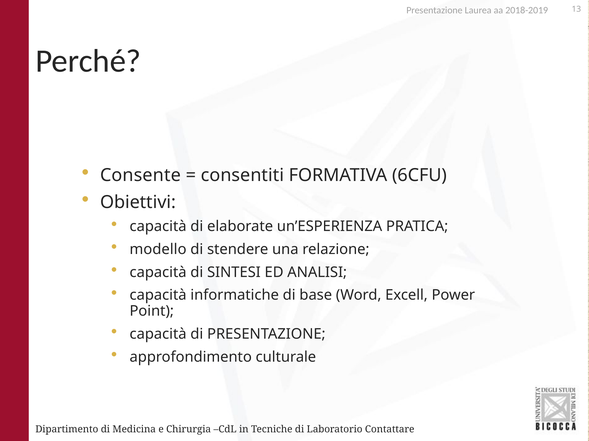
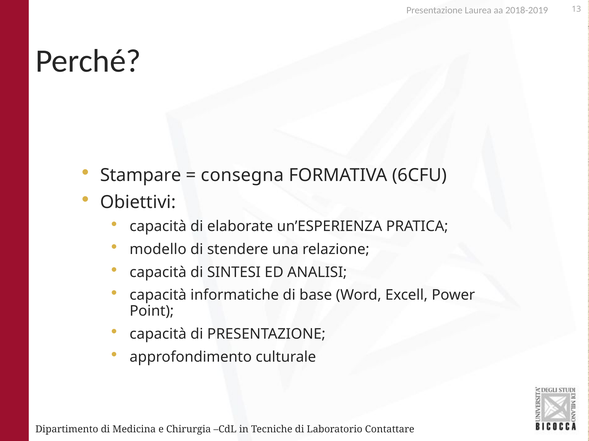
Consente: Consente -> Stampare (141, 175)
consentiti: consentiti -> consegna (242, 175)
